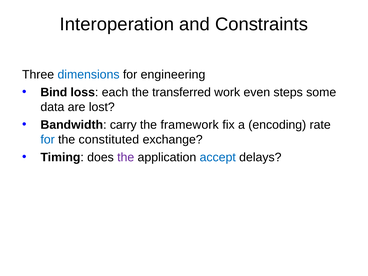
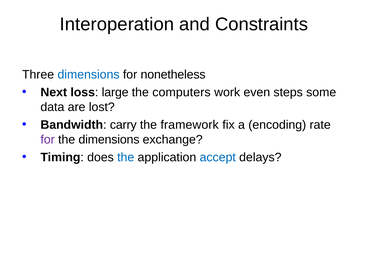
engineering: engineering -> nonetheless (173, 74)
Bind: Bind -> Next (54, 92)
each: each -> large (115, 92)
transferred: transferred -> computers (181, 92)
for colour: blue -> purple (48, 139)
the constituted: constituted -> dimensions (109, 139)
the colour: purple -> blue (126, 157)
